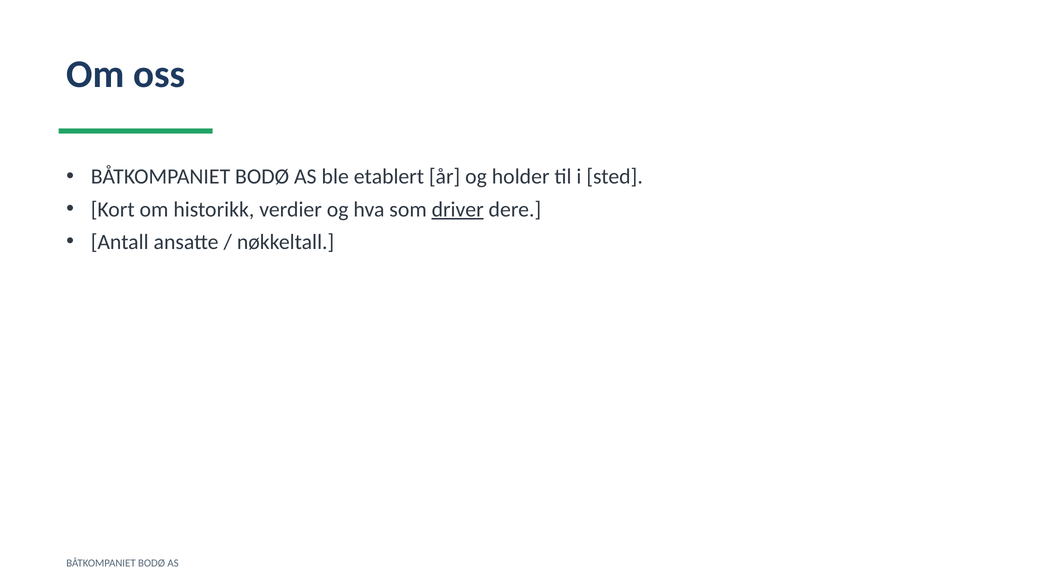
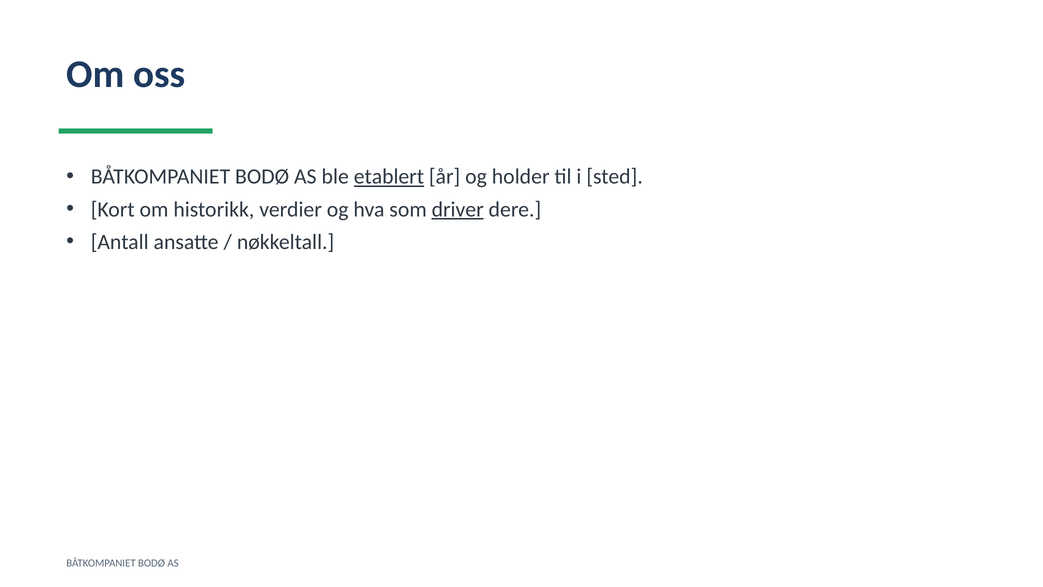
etablert underline: none -> present (389, 177)
